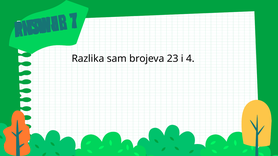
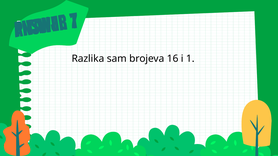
23: 23 -> 16 (173, 59)
i 4: 4 -> 1 (190, 59)
